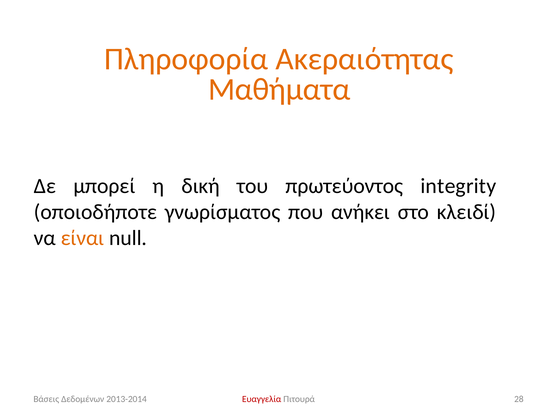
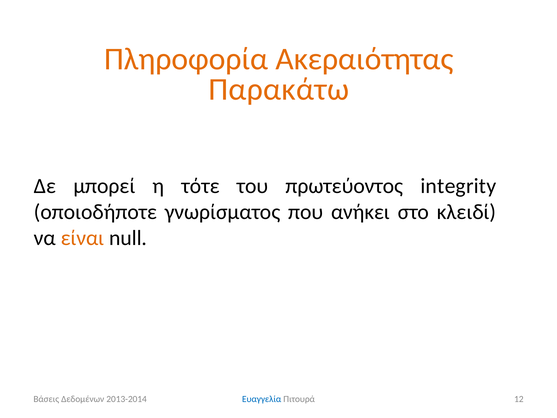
Μαθήματα: Μαθήματα -> Παρακάτω (279, 89)
δική: δική -> τότε (201, 186)
Ευαγγελία colour: red -> blue (262, 399)
28: 28 -> 12 (519, 399)
